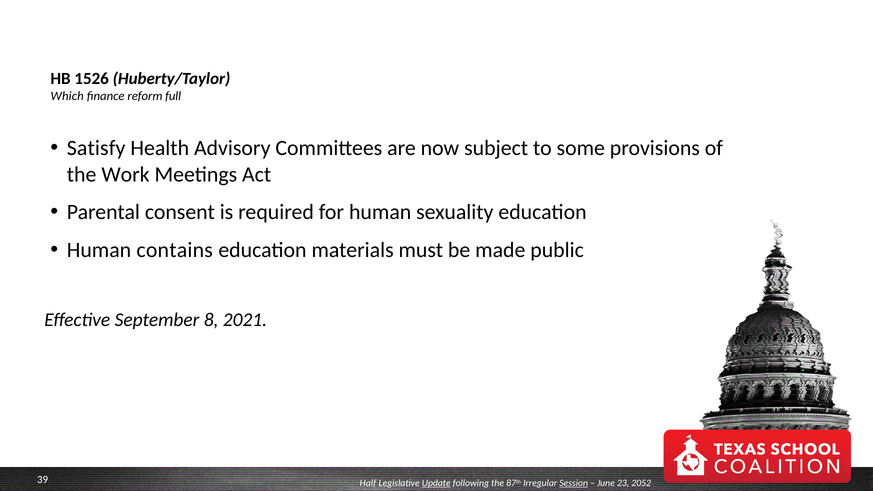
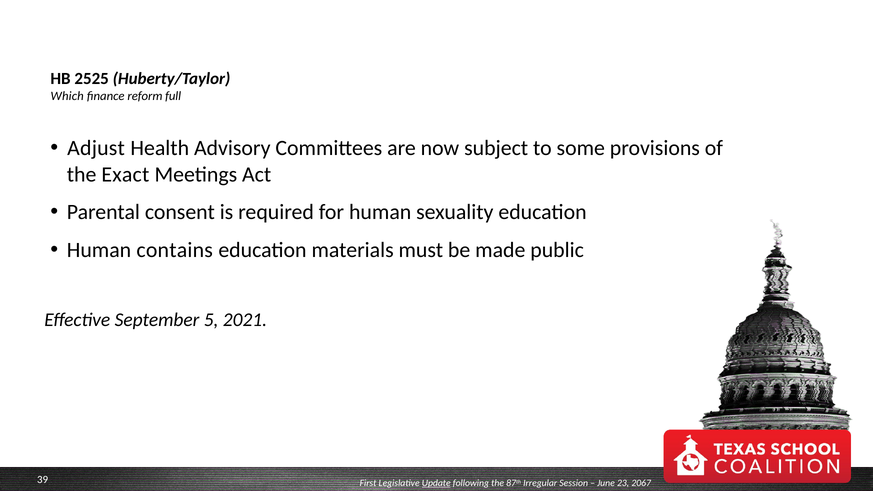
1526: 1526 -> 2525 (92, 79)
Satisfy: Satisfy -> Adjust (96, 148)
Work: Work -> Exact (125, 174)
8: 8 -> 5 (211, 320)
Half: Half -> First (368, 483)
Session underline: present -> none (574, 483)
2052: 2052 -> 2067 (641, 483)
